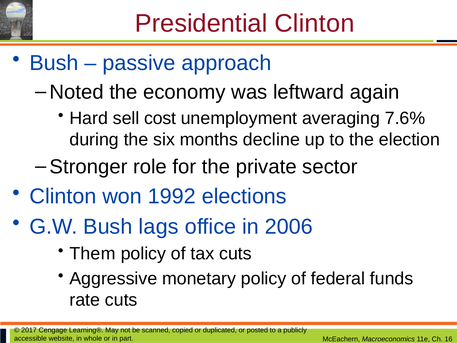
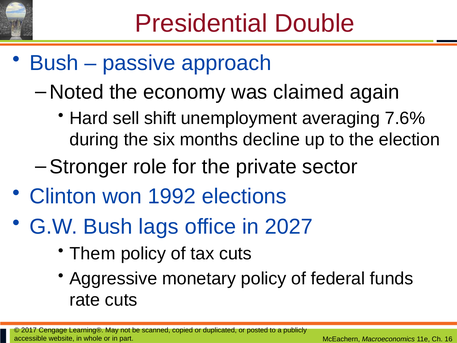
Presidential Clinton: Clinton -> Double (315, 23)
leftward: leftward -> claimed (309, 92)
cost: cost -> shift (160, 118)
2006: 2006 -> 2027 (289, 226)
